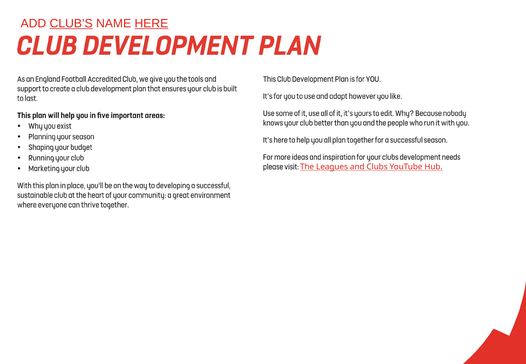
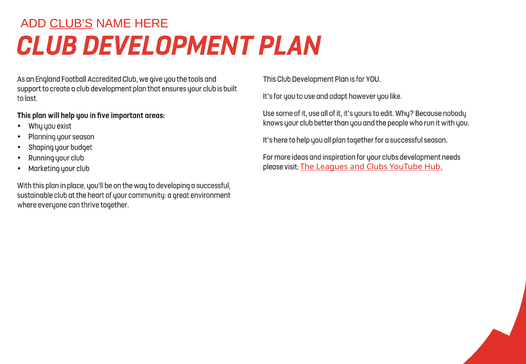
HERE underline: present -> none (151, 24)
